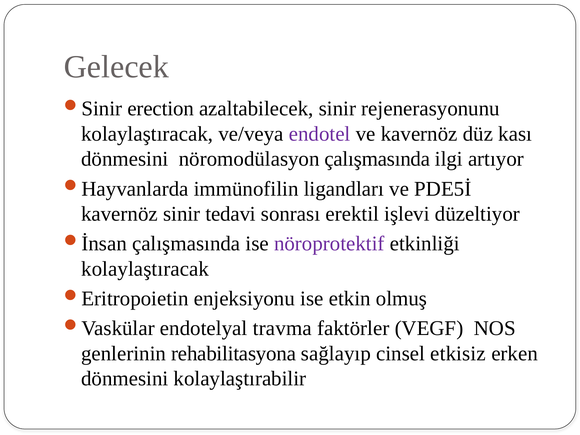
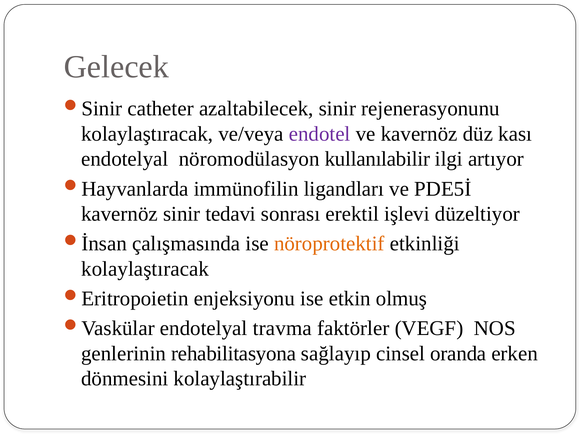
erection: erection -> catheter (161, 109)
dönmesini: dönmesini -> endotelyal (125, 159)
nöromodülasyon çalışmasında: çalışmasında -> kullanılabilir (377, 159)
nöroprotektif colour: purple -> orange (329, 244)
etkisiz: etkisiz -> oranda (458, 354)
